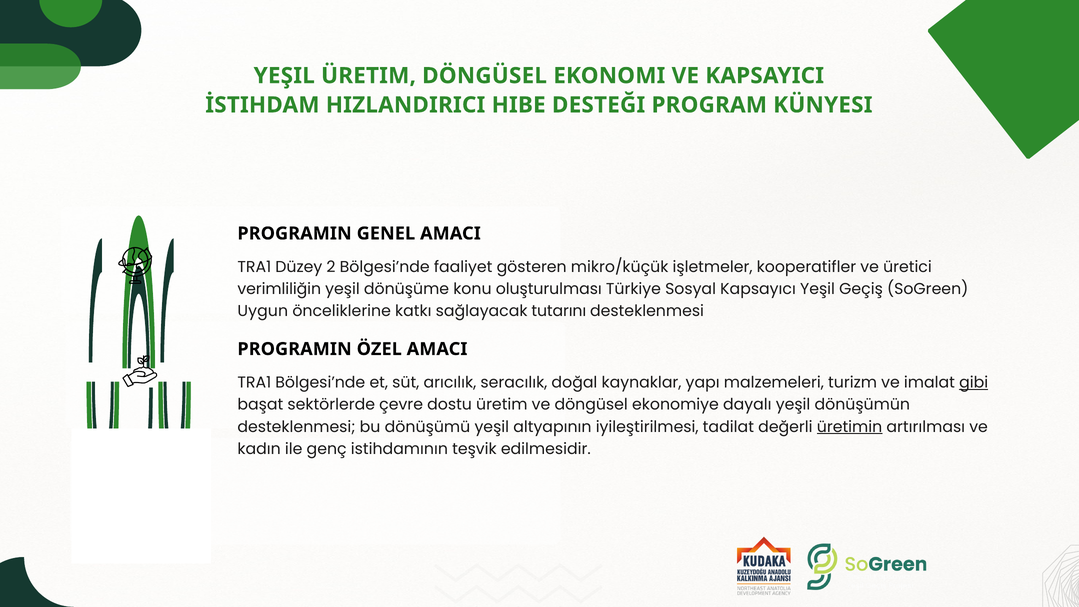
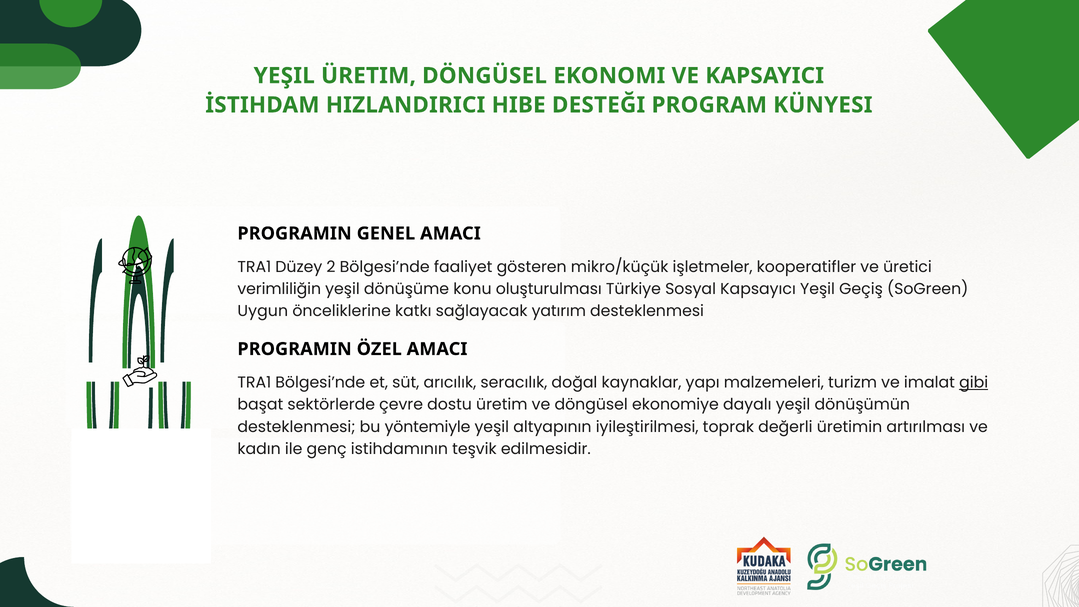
tutarını: tutarını -> yatırım (559, 311)
dönüşümü: dönüşümü -> yöntemiyle (428, 427)
tadilat: tadilat -> toprak (728, 427)
üretimin underline: present -> none (850, 427)
